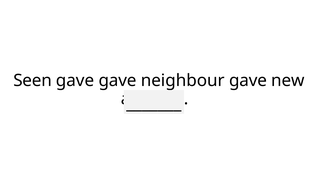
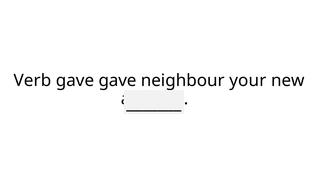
Seen: Seen -> Verb (32, 81)
neighbour gave: gave -> your (248, 81)
